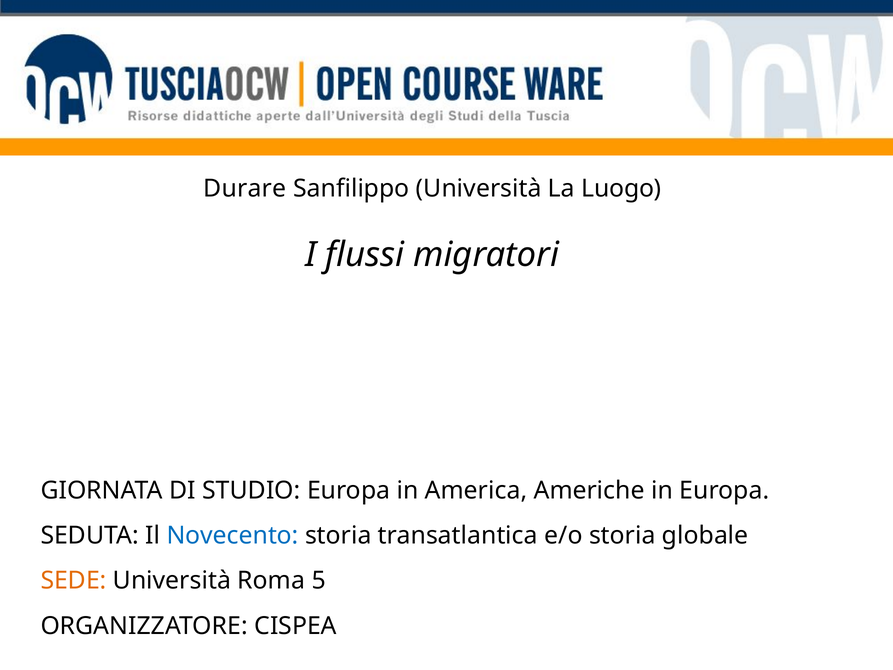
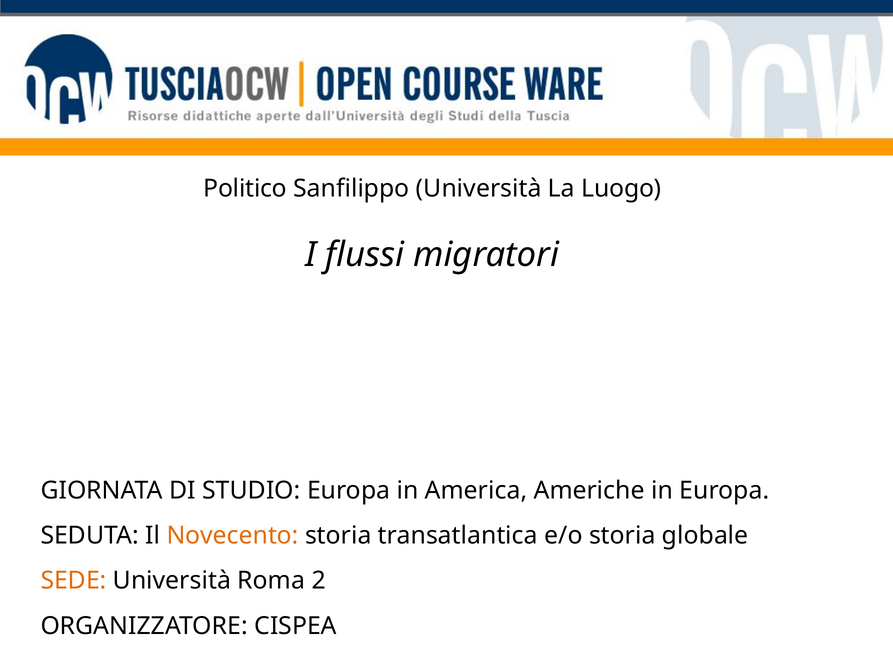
Durare: Durare -> Politico (245, 189)
Novecento colour: blue -> orange (233, 535)
5: 5 -> 2 (319, 581)
